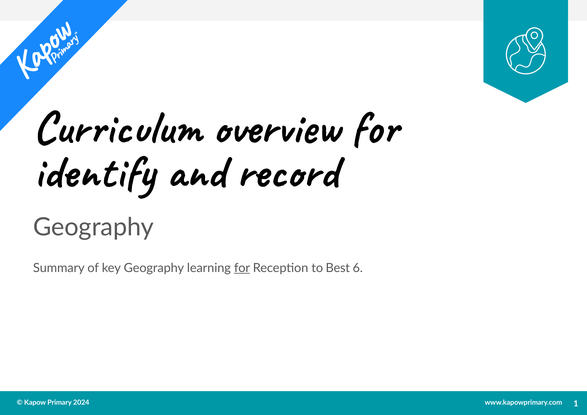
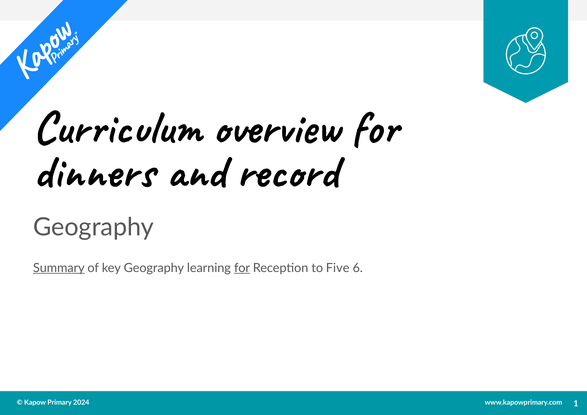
identify: identify -> dinners (94, 172)
Summary underline: none -> present (59, 268)
Best: Best -> Five (338, 268)
